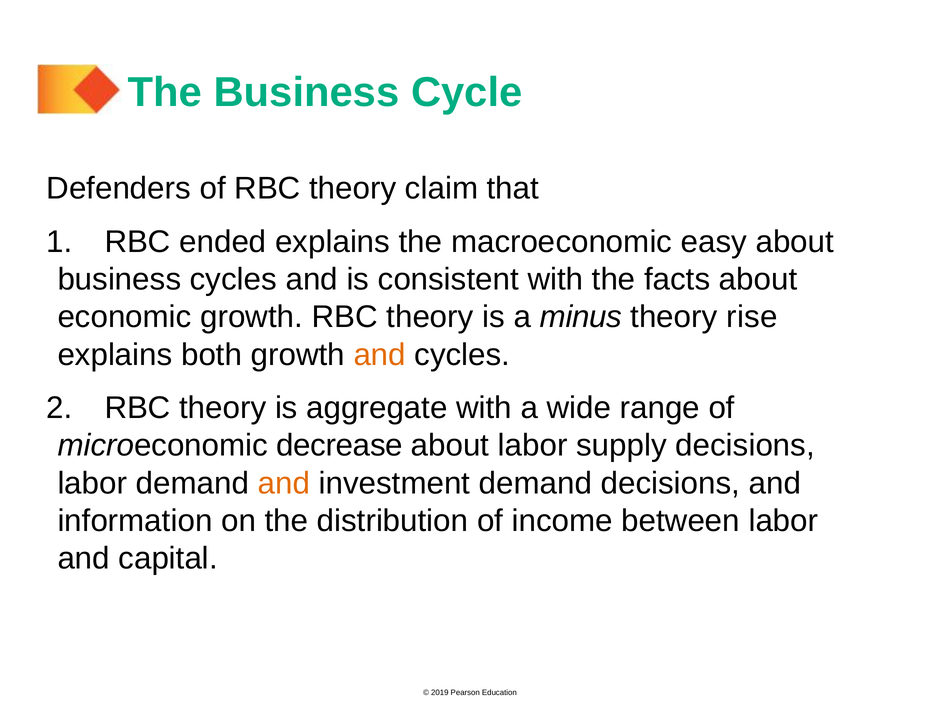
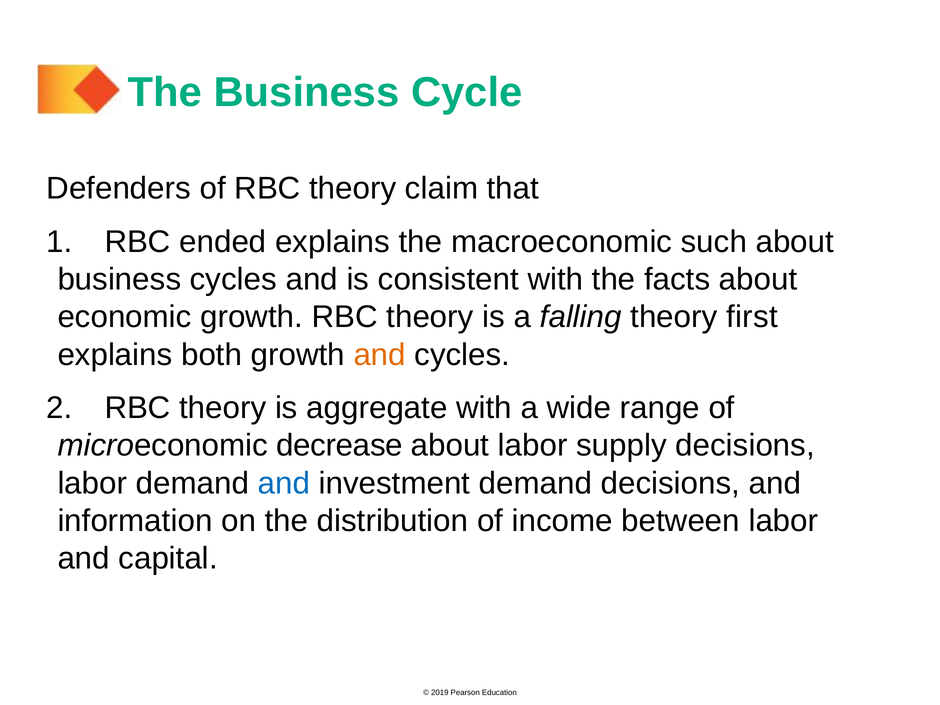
easy: easy -> such (714, 242)
minus: minus -> falling (581, 317)
rise: rise -> first (752, 317)
and colour: orange -> blue (284, 483)
